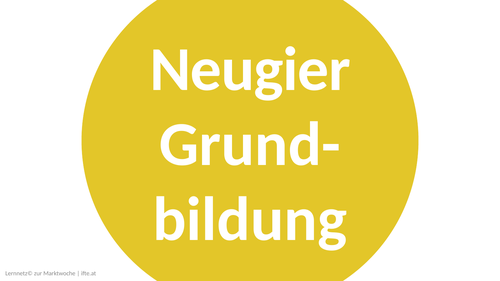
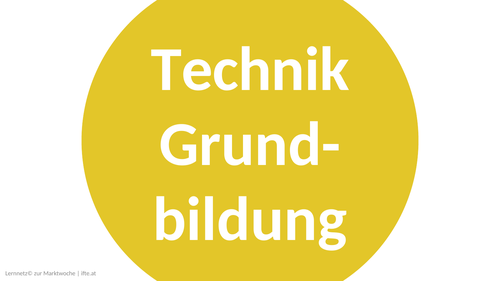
Neugier: Neugier -> Technik (250, 70)
